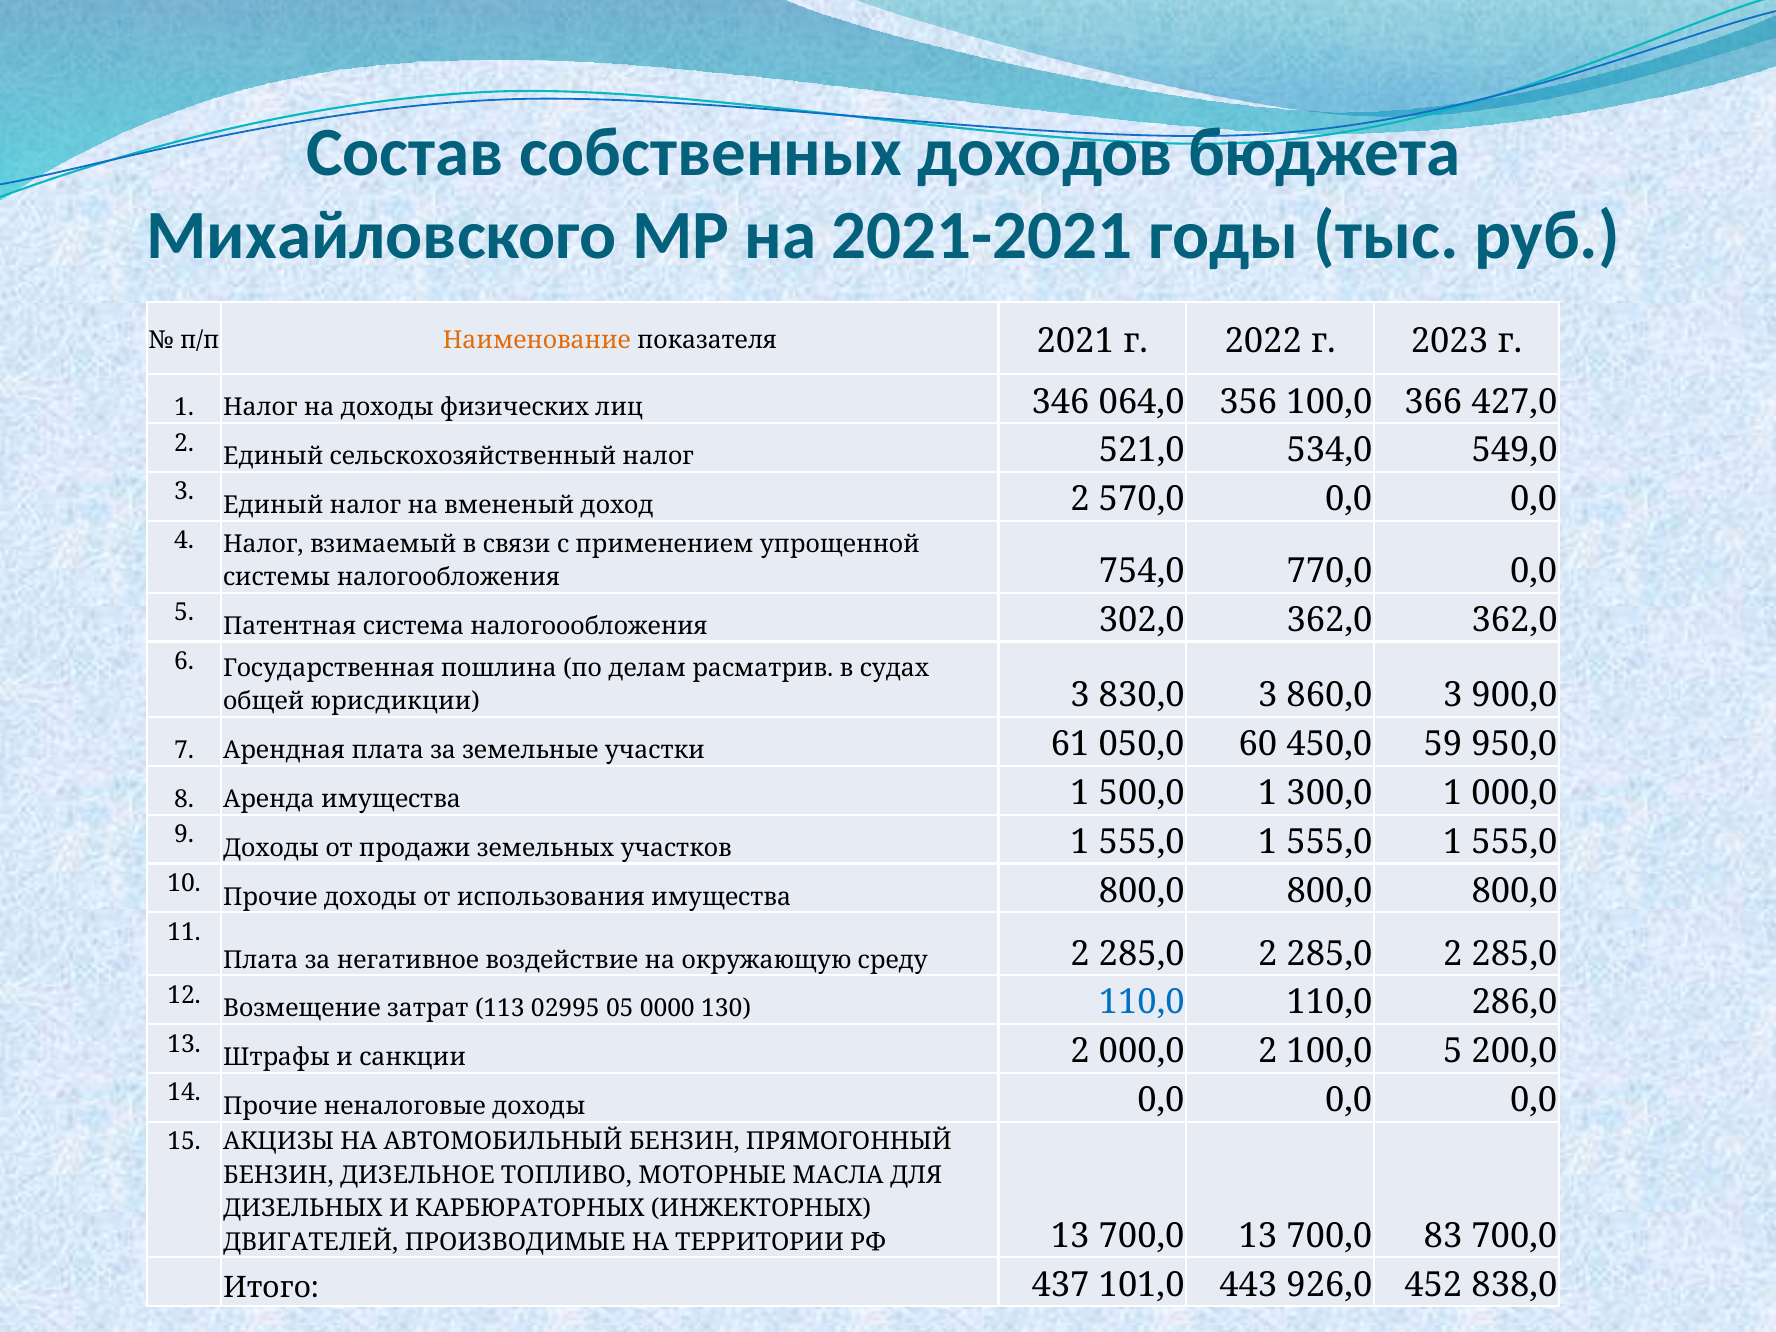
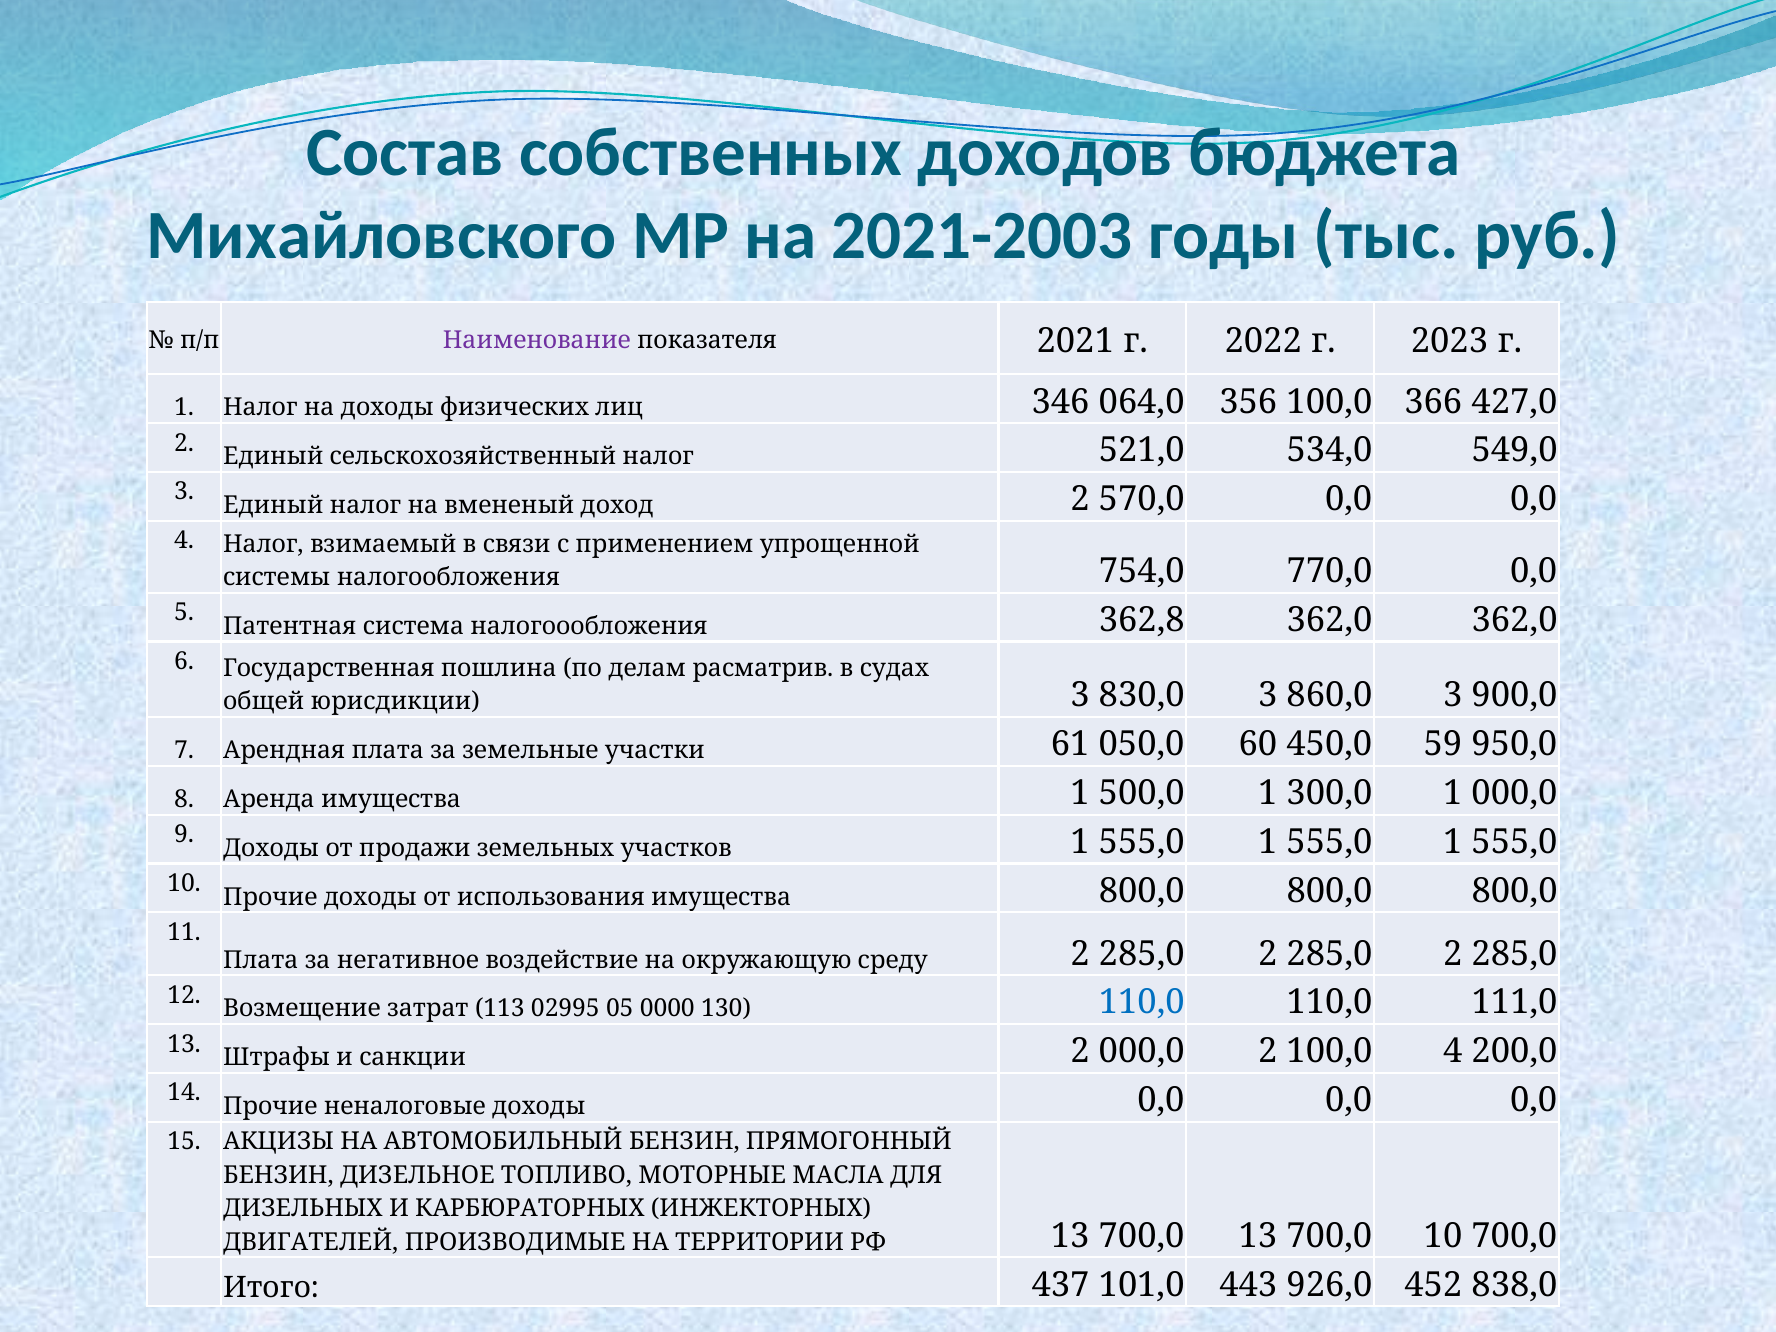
2021-2021: 2021-2021 -> 2021-2003 (982, 236)
Наименование colour: orange -> purple (537, 341)
302,0: 302,0 -> 362,8 (1142, 620)
286,0: 286,0 -> 111,0 (1515, 1003)
100,0 5: 5 -> 4 (1453, 1051)
700,0 83: 83 -> 10 (1443, 1236)
